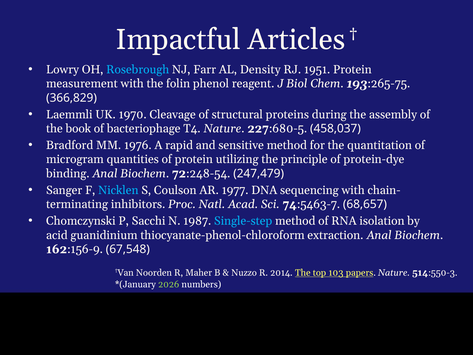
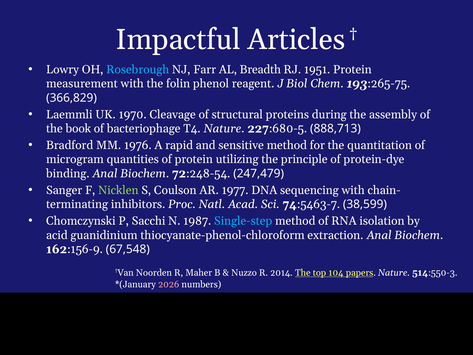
Density: Density -> Breadth (260, 69)
458,037: 458,037 -> 888,713 (335, 129)
Nicklen colour: light blue -> light green (118, 190)
68,657: 68,657 -> 38,599 (365, 204)
103: 103 -> 104 (336, 272)
2026 colour: light green -> pink (169, 284)
